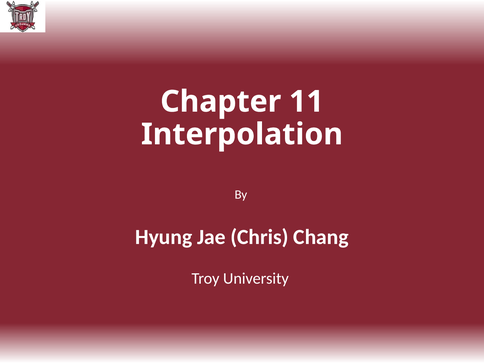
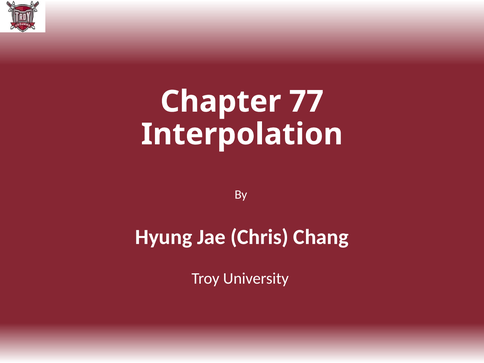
11: 11 -> 77 (306, 102)
